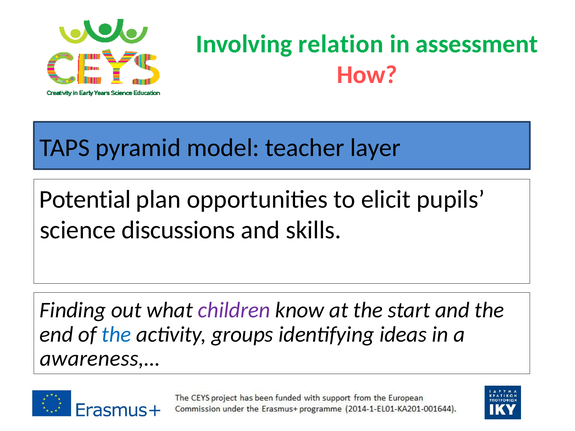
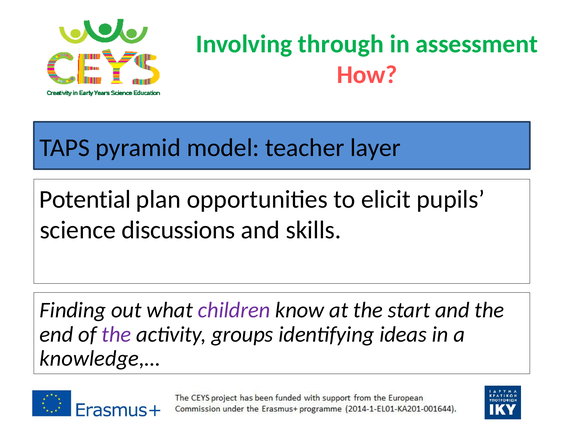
relation: relation -> through (341, 44)
the colour: blue -> purple (116, 335)
awareness,…: awareness,… -> knowledge,… (100, 359)
